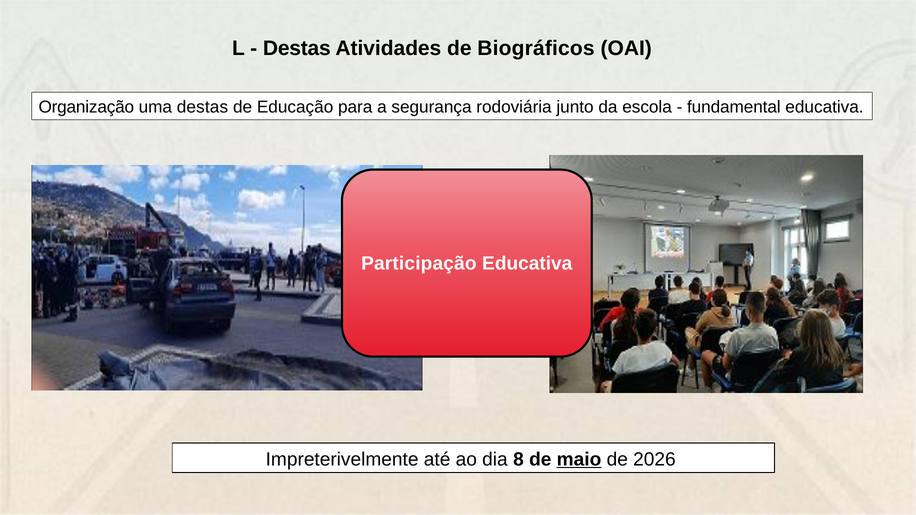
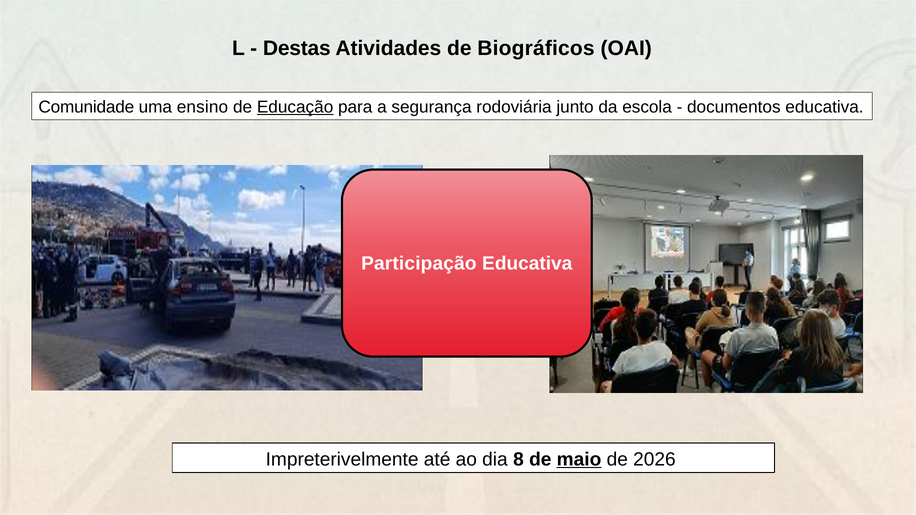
Organização: Organização -> Comunidade (86, 107)
uma destas: destas -> ensino (202, 107)
Educação underline: none -> present (295, 107)
fundamental: fundamental -> documentos (734, 107)
